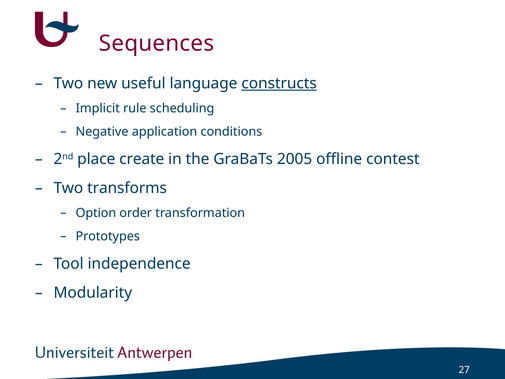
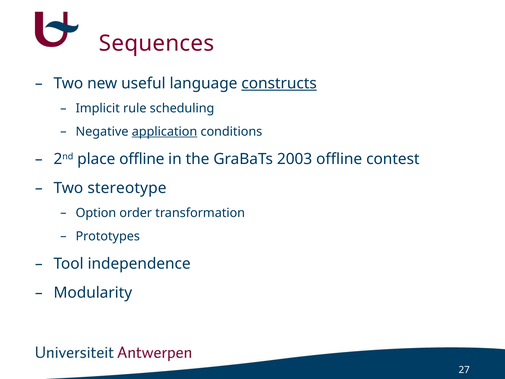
application underline: none -> present (165, 132)
place create: create -> offline (142, 159)
2005: 2005 -> 2003 (295, 159)
transforms: transforms -> stereotype (127, 188)
